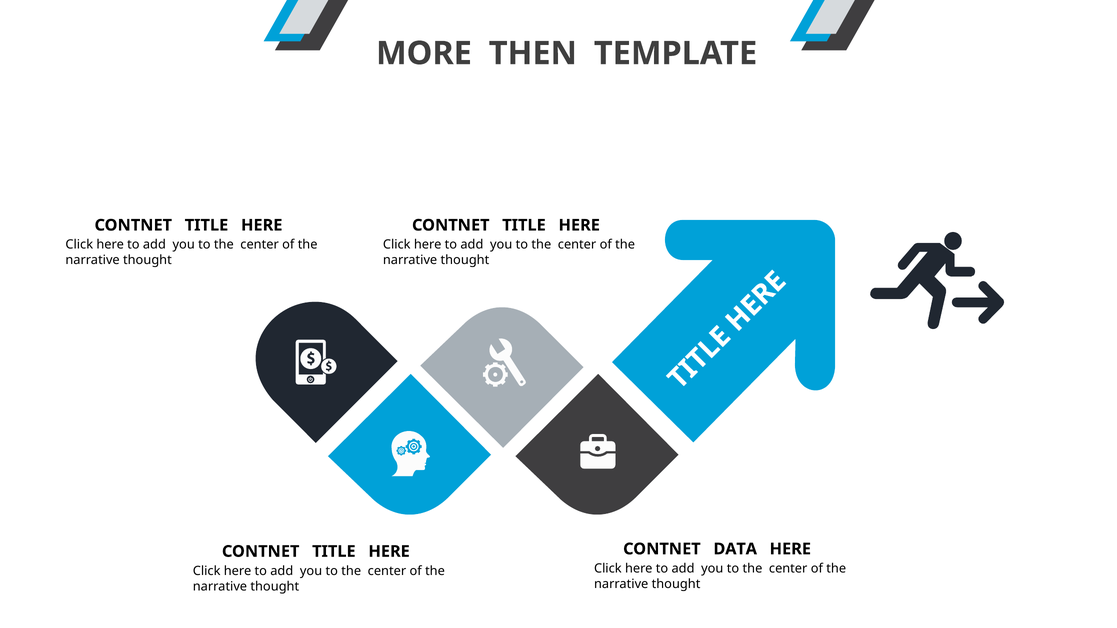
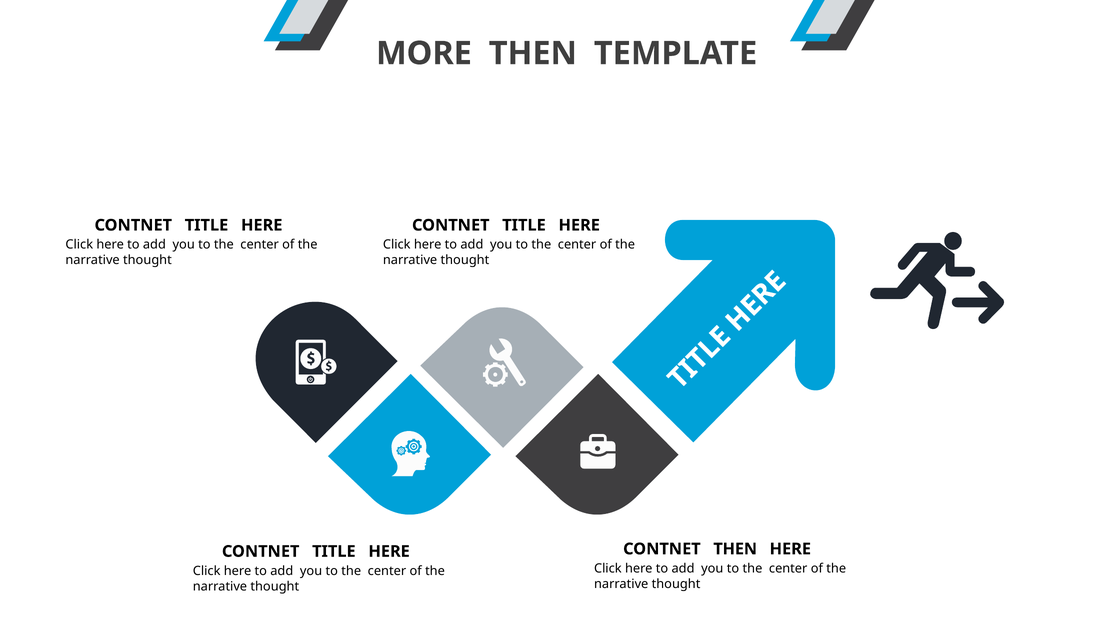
CONTNET DATA: DATA -> THEN (735, 549)
